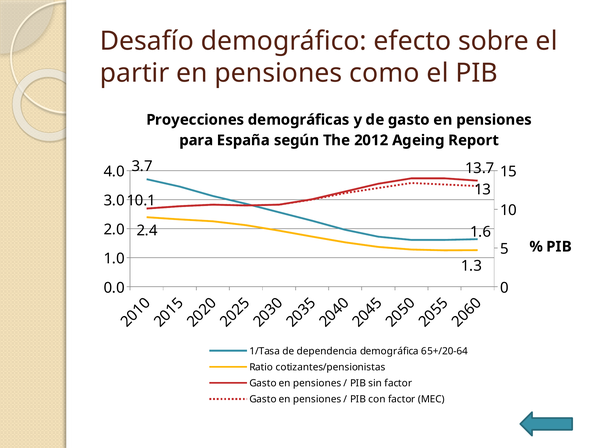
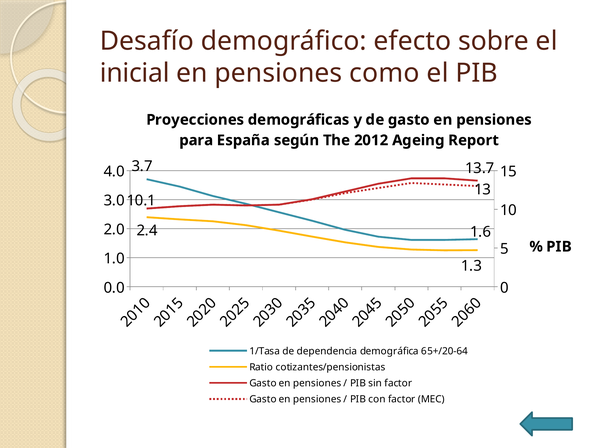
partir: partir -> inicial (135, 73)
